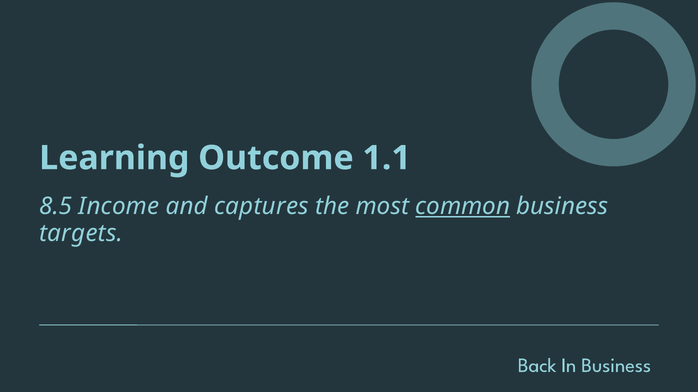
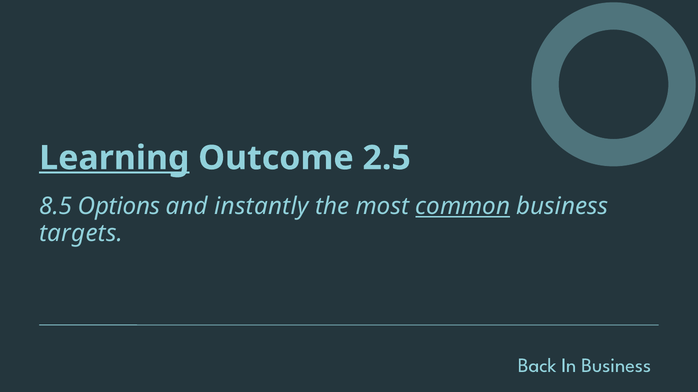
Learning underline: none -> present (114, 158)
1.1: 1.1 -> 2.5 (387, 158)
Income: Income -> Options (119, 207)
captures: captures -> instantly (261, 207)
